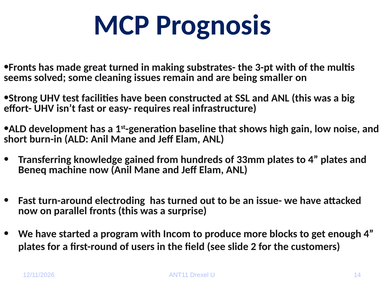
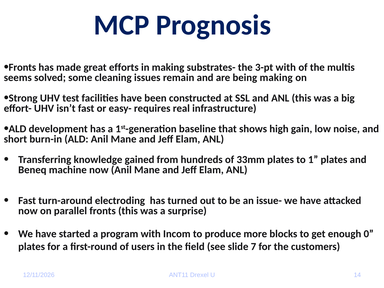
great turned: turned -> efforts (124, 67)
being smaller: smaller -> making (276, 78)
to 4: 4 -> 1 (313, 160)
enough 4: 4 -> 0 (369, 234)
2: 2 -> 7 (253, 247)
